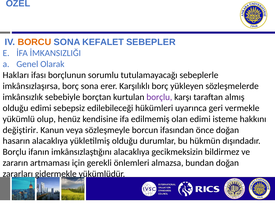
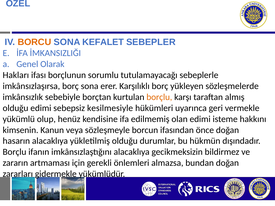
borçlu colour: purple -> orange (159, 97)
edilebileceği: edilebileceği -> kesilmesiyle (110, 108)
değiştirir: değiştirir -> kimsenin (21, 130)
